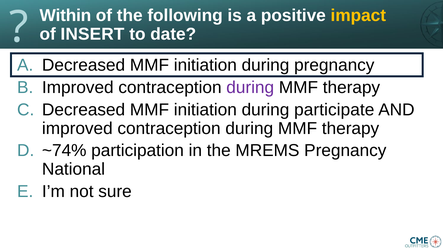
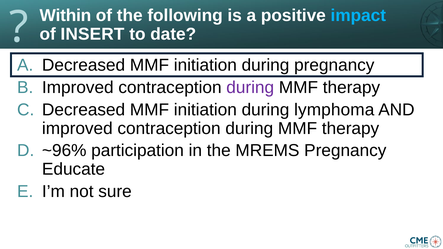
impact colour: yellow -> light blue (358, 15)
participate: participate -> lymphoma (334, 110)
~74%: ~74% -> ~96% (64, 151)
National: National -> Educate (74, 169)
